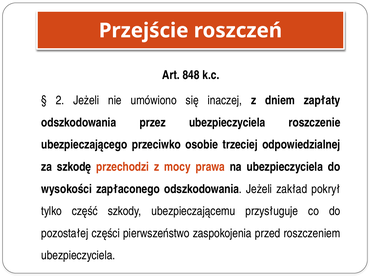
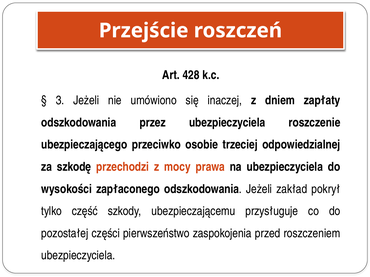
848: 848 -> 428 (191, 75)
2: 2 -> 3 (60, 100)
